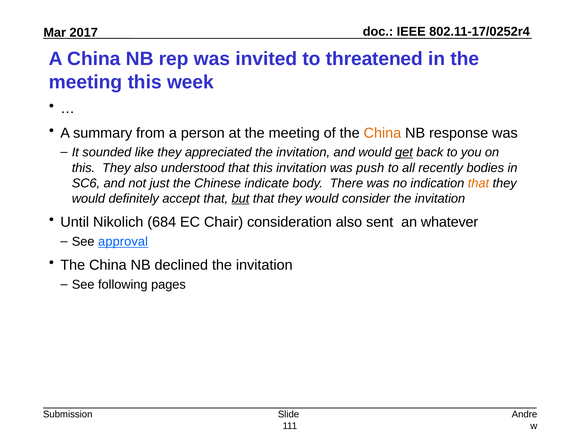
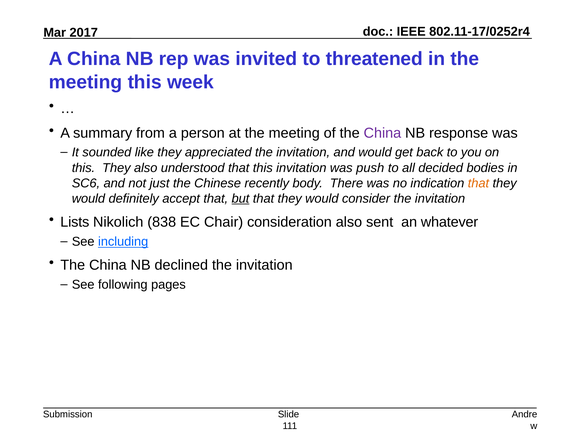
China colour: orange -> purple (382, 133)
get underline: present -> none (404, 152)
recently: recently -> decided (441, 167)
indicate: indicate -> recently (267, 183)
Until: Until -> Lists (75, 222)
684: 684 -> 838 (162, 222)
approval: approval -> including (123, 241)
